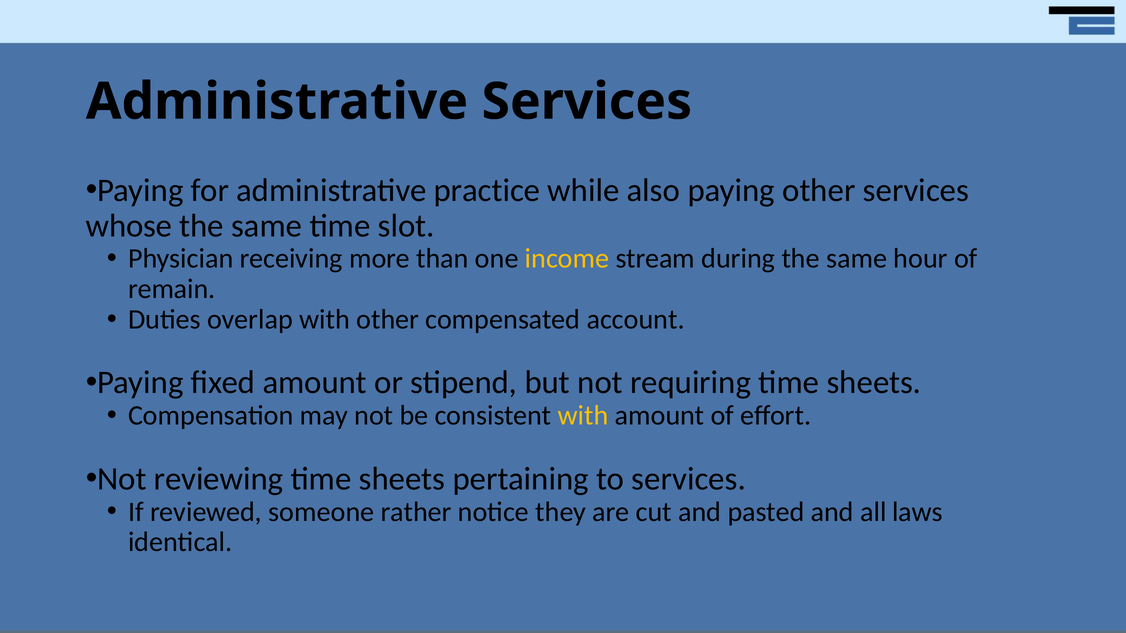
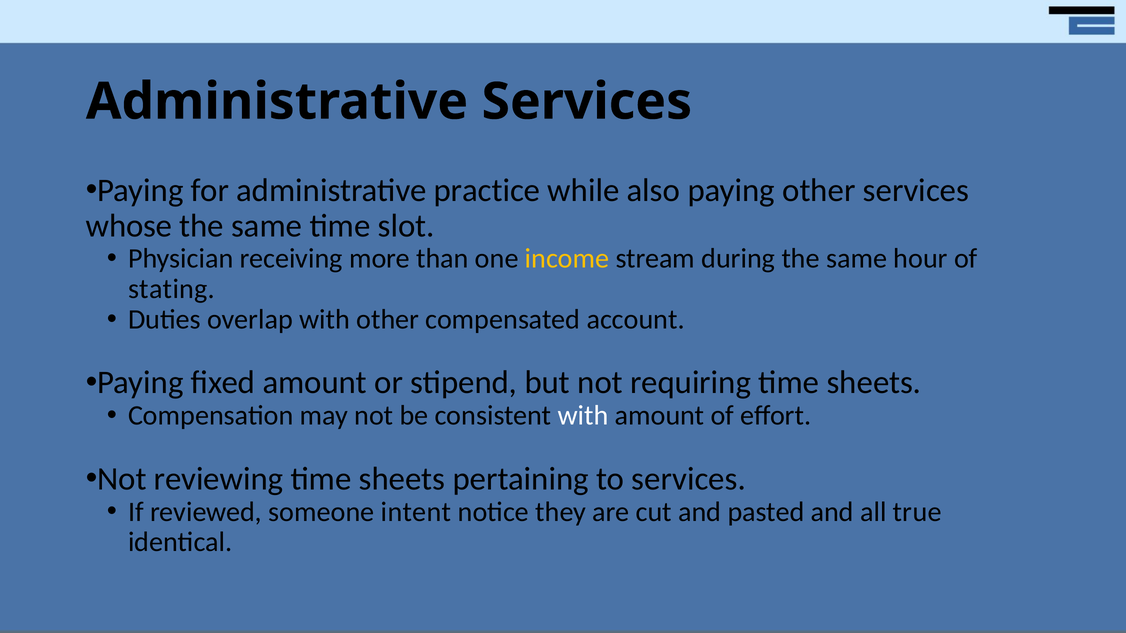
remain: remain -> stating (171, 289)
with colour: yellow -> white (583, 416)
rather: rather -> intent (416, 512)
laws: laws -> true (917, 512)
